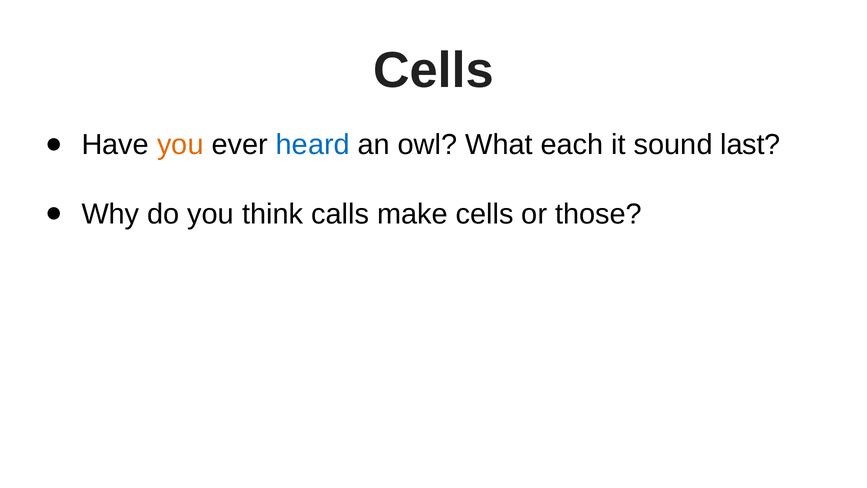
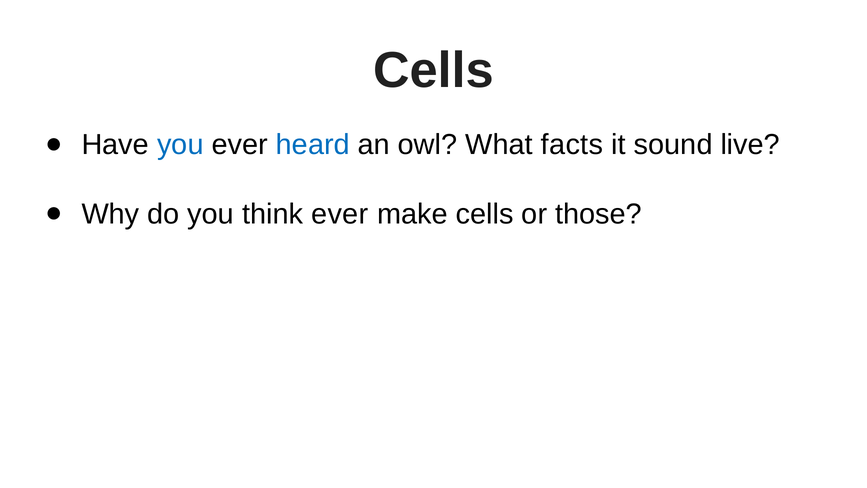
you colour: orange -> blue (180, 145)
each: each -> facts (572, 145)
last: last -> live (750, 145)
think calls: calls -> ever (340, 214)
